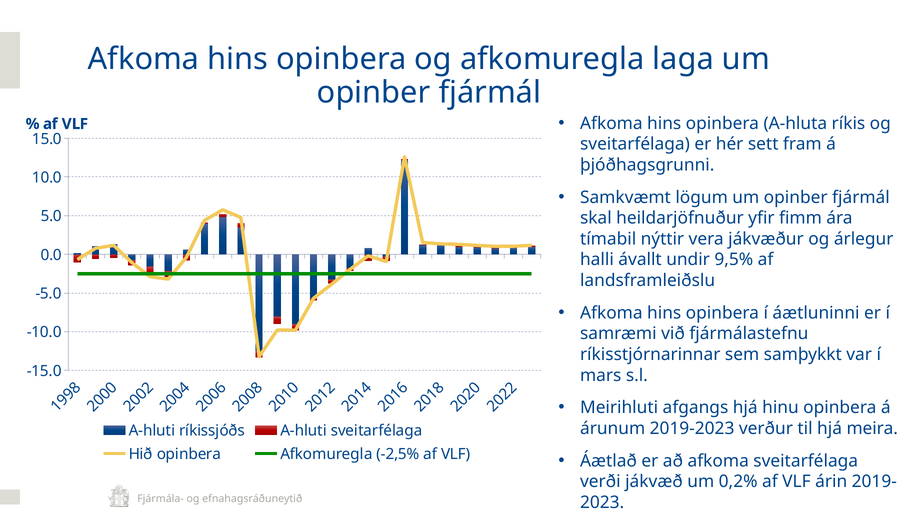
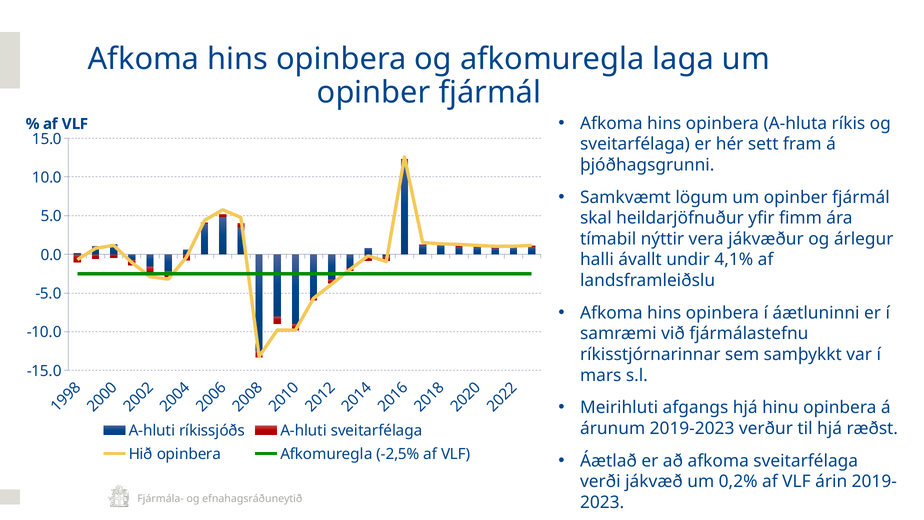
9,5%: 9,5% -> 4,1% (734, 260)
meira: meira -> ræðst (872, 428)
